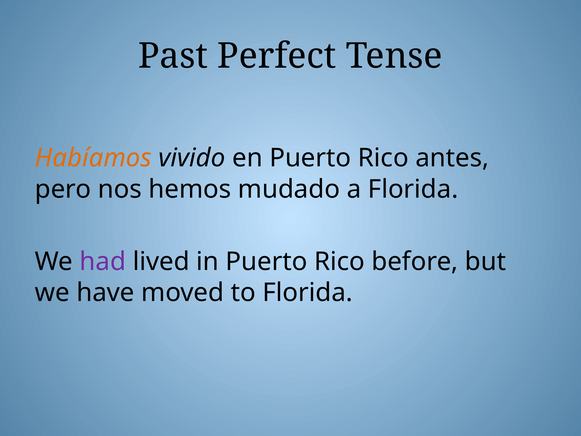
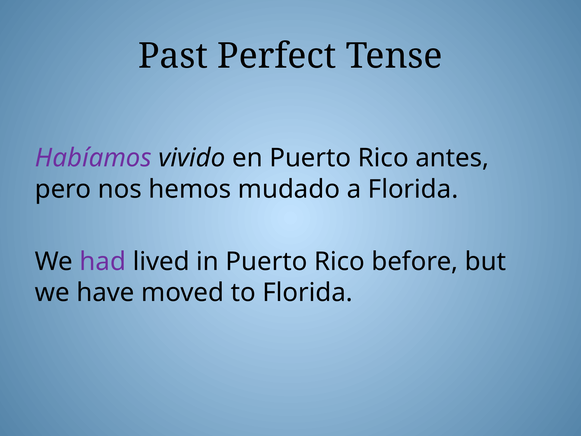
Habíamos colour: orange -> purple (93, 158)
